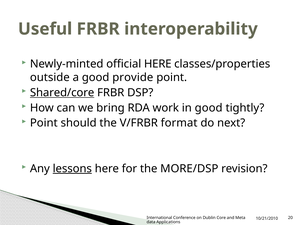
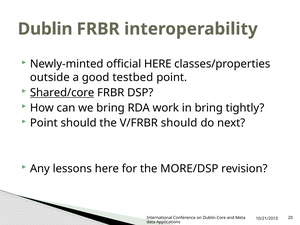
Useful: Useful -> Dublin (45, 29)
provide: provide -> testbed (133, 77)
in good: good -> bring (209, 108)
V/FRBR format: format -> should (179, 123)
lessons underline: present -> none (72, 169)
